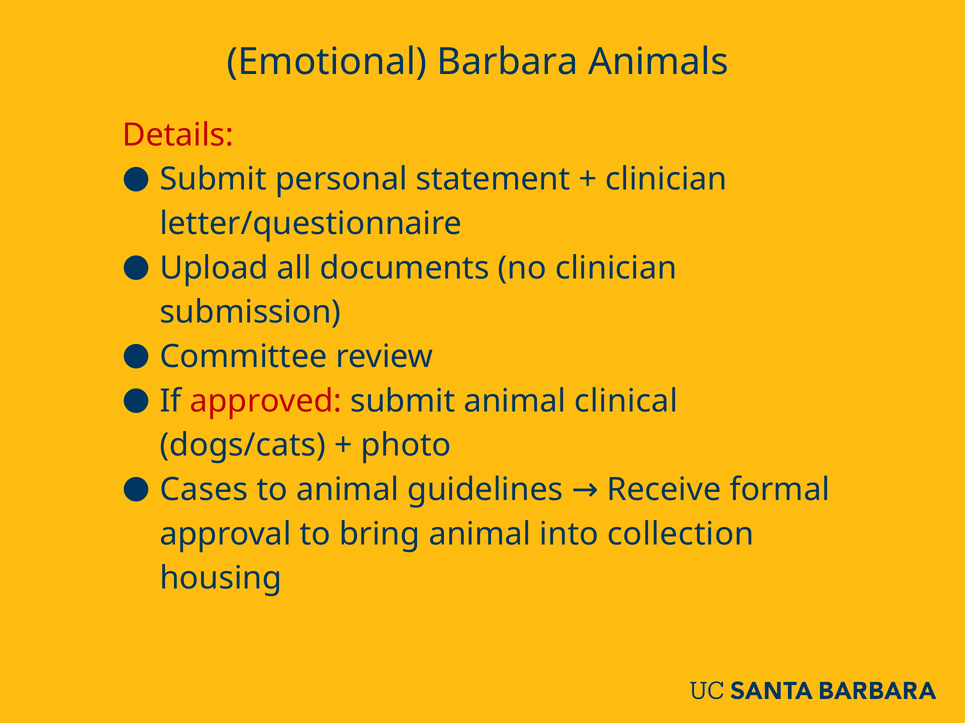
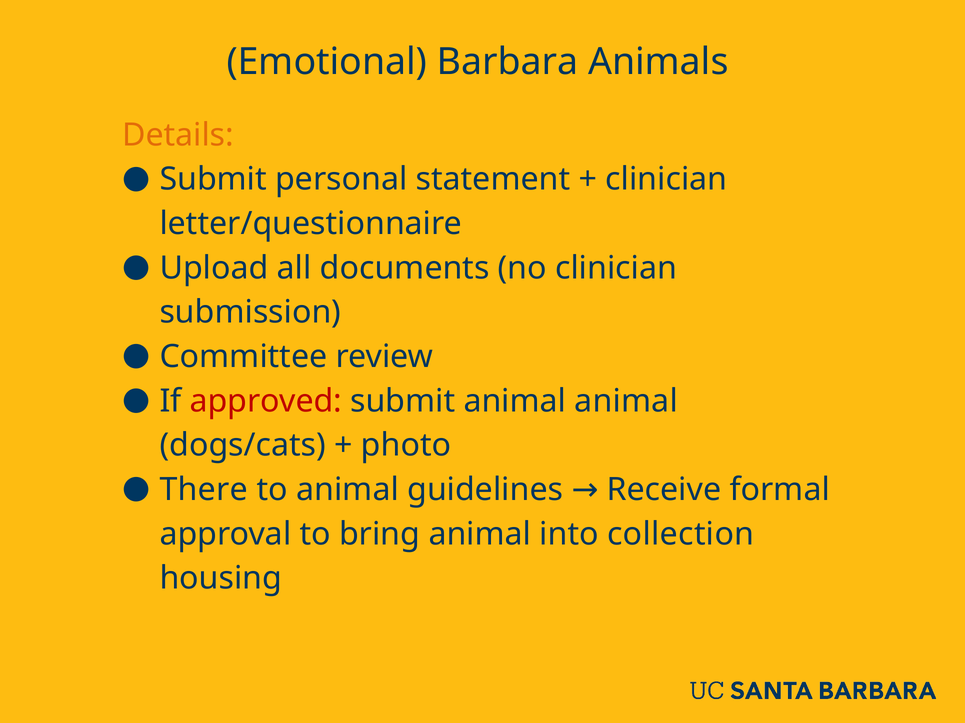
Details colour: red -> orange (178, 135)
animal clinical: clinical -> animal (626, 401)
Cases: Cases -> There (204, 490)
